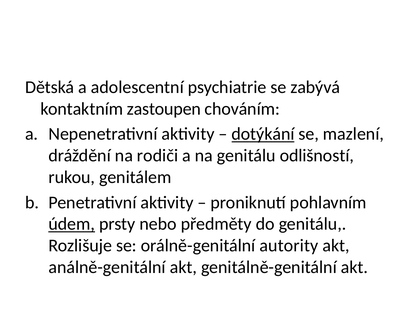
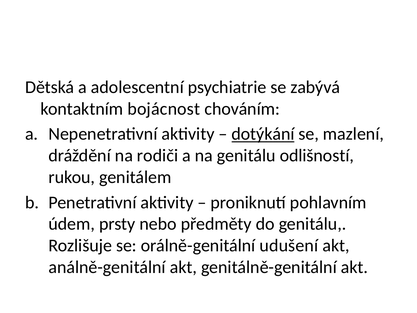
zastoupen: zastoupen -> bojácnost (164, 109)
údem underline: present -> none (72, 224)
autority: autority -> udušení (289, 245)
